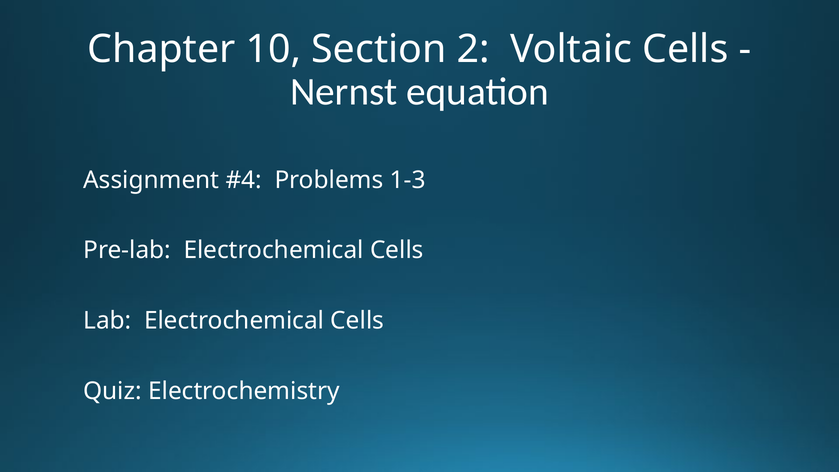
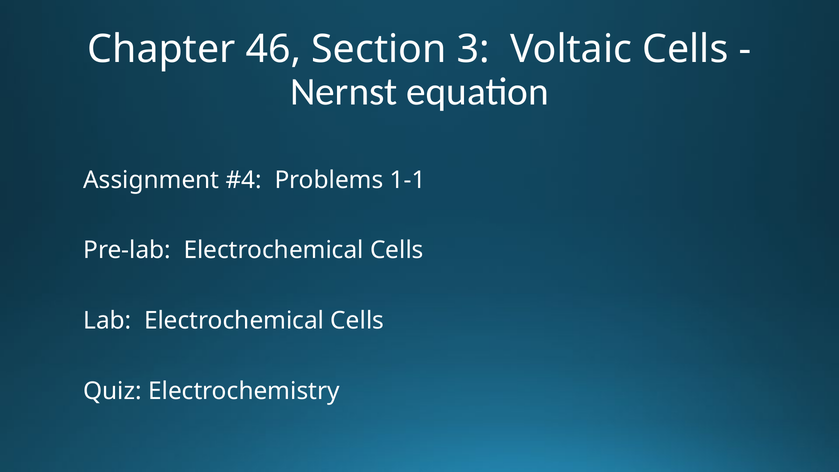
10: 10 -> 46 (273, 49)
2: 2 -> 3 (473, 49)
1-3: 1-3 -> 1-1 (408, 180)
